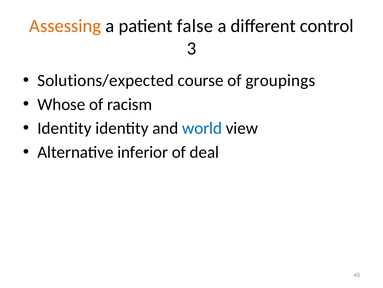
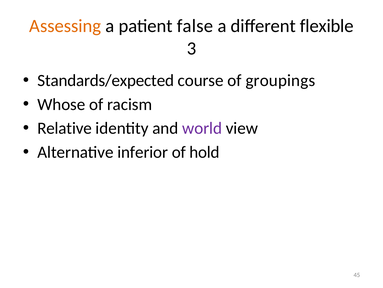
control: control -> flexible (327, 26)
Solutions/expected: Solutions/expected -> Standards/expected (106, 80)
Identity: Identity -> Relative (65, 128)
world colour: blue -> purple (202, 128)
deal: deal -> hold (205, 152)
